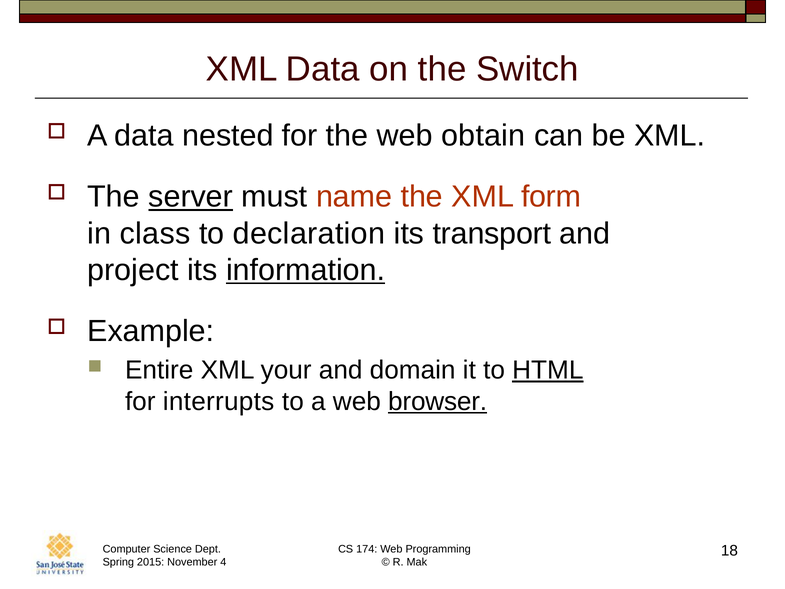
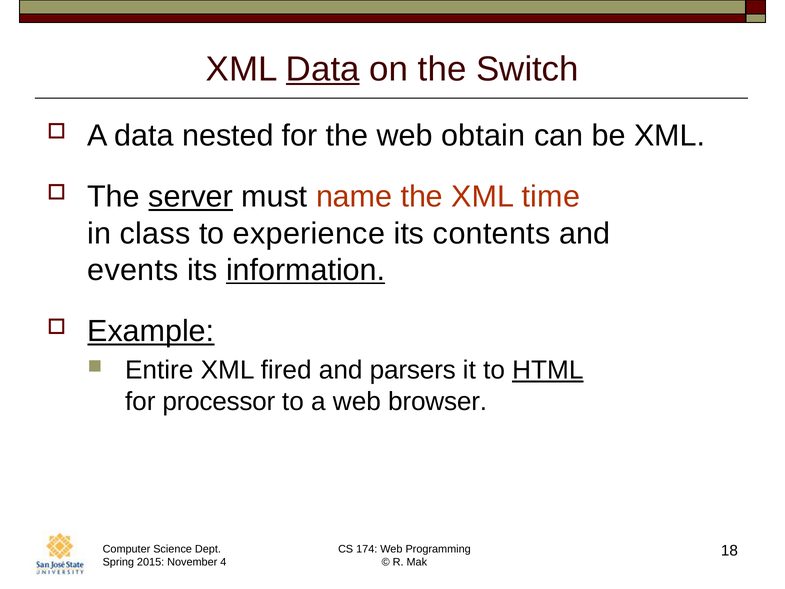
Data underline: none -> present (323, 69)
form: form -> time (551, 197)
declaration: declaration -> experience (309, 233)
transport: transport -> contents (492, 233)
project: project -> events (133, 270)
Example underline: none -> present (151, 331)
your: your -> fired (286, 370)
domain: domain -> parsers (413, 370)
interrupts: interrupts -> processor (219, 401)
browser underline: present -> none (438, 401)
